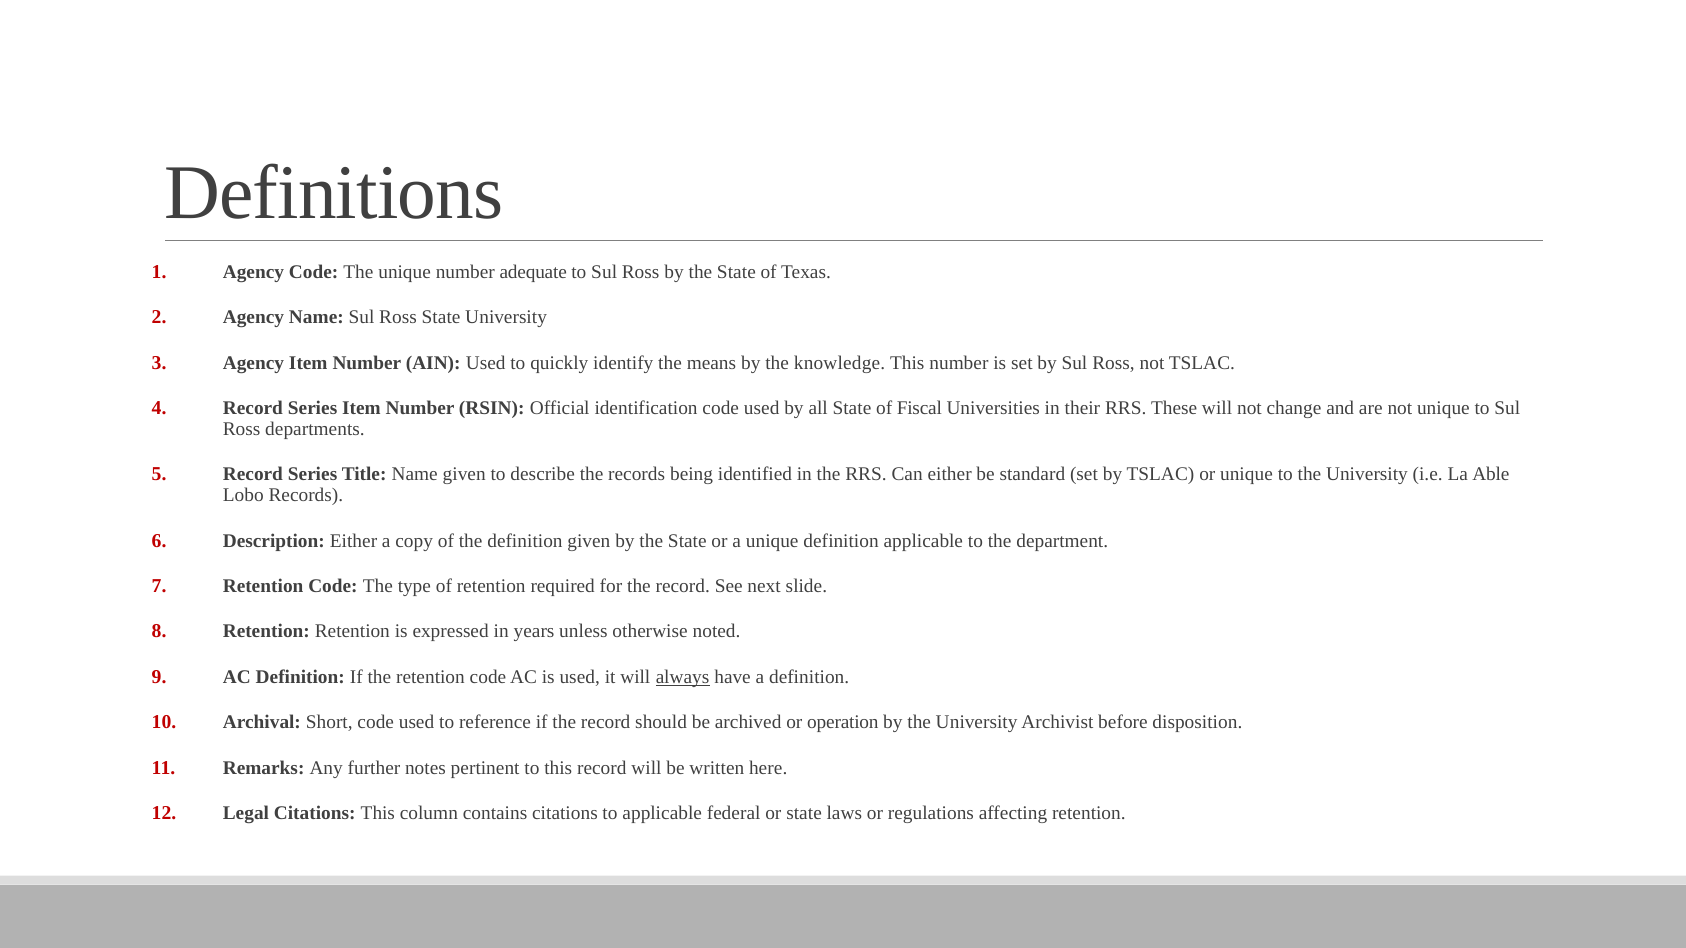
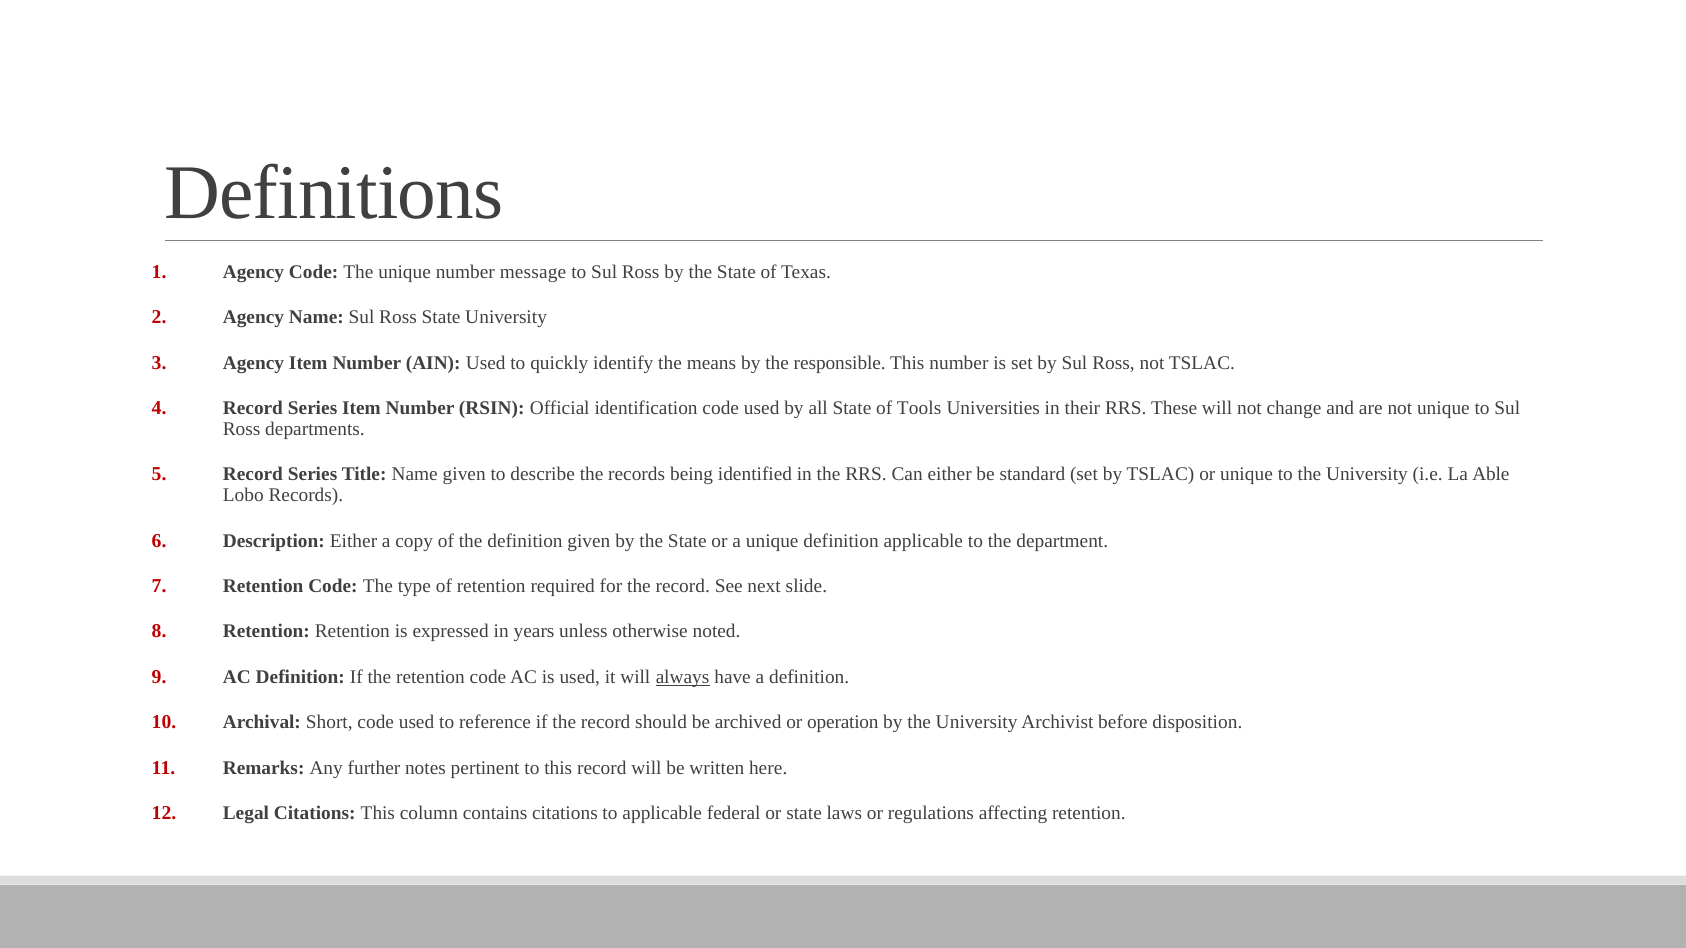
adequate: adequate -> message (533, 272)
knowledge: knowledge -> responsible (840, 363)
Fiscal: Fiscal -> Tools (919, 408)
